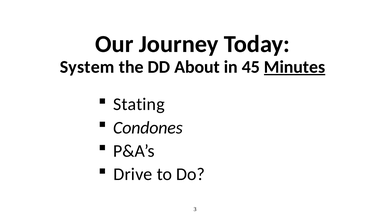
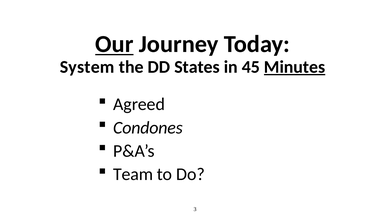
Our underline: none -> present (114, 44)
About: About -> States (197, 67)
Stating: Stating -> Agreed (139, 104)
Drive: Drive -> Team (133, 175)
